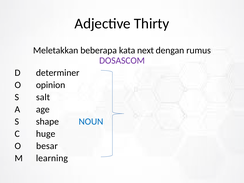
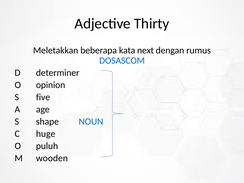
DOSASCOM colour: purple -> blue (122, 61)
salt: salt -> five (43, 97)
besar: besar -> puluh (47, 146)
learning: learning -> wooden (52, 158)
